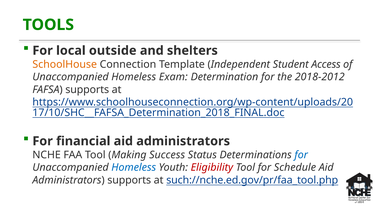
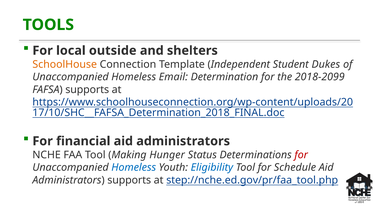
Access: Access -> Dukes (326, 64)
Exam: Exam -> Email (173, 77)
2018-2012: 2018-2012 -> 2018-2099 (320, 77)
Success: Success -> Hunger (167, 155)
for colour: blue -> red (301, 155)
Eligibility colour: red -> blue (212, 168)
such://nche.ed.gov/pr/faa_tool.php: such://nche.ed.gov/pr/faa_tool.php -> step://nche.ed.gov/pr/faa_tool.php (252, 180)
